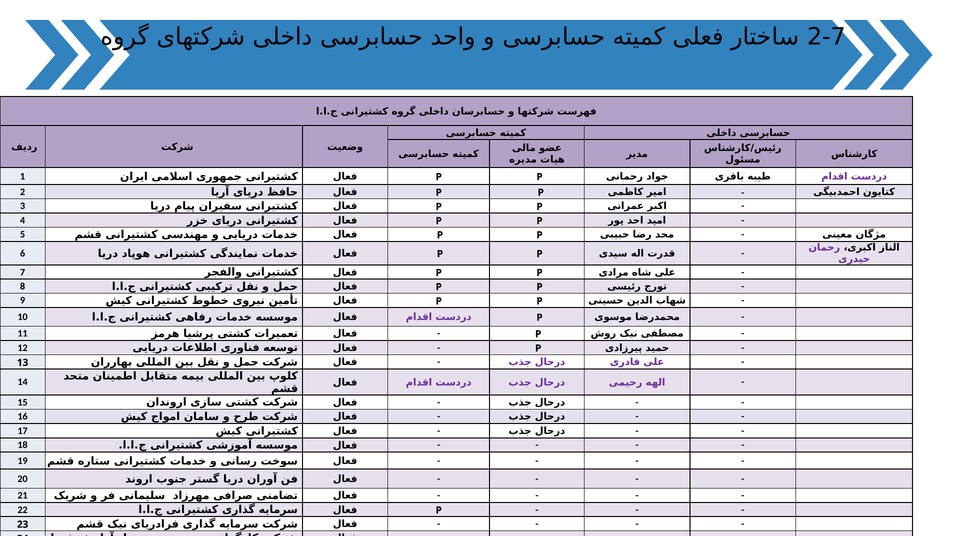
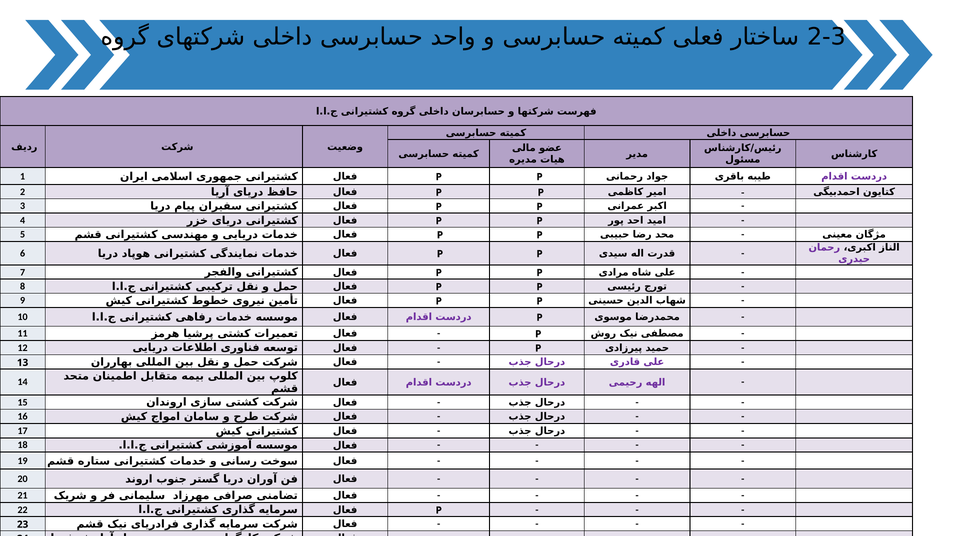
2-7: 2-7 -> 2-3 (826, 37)
